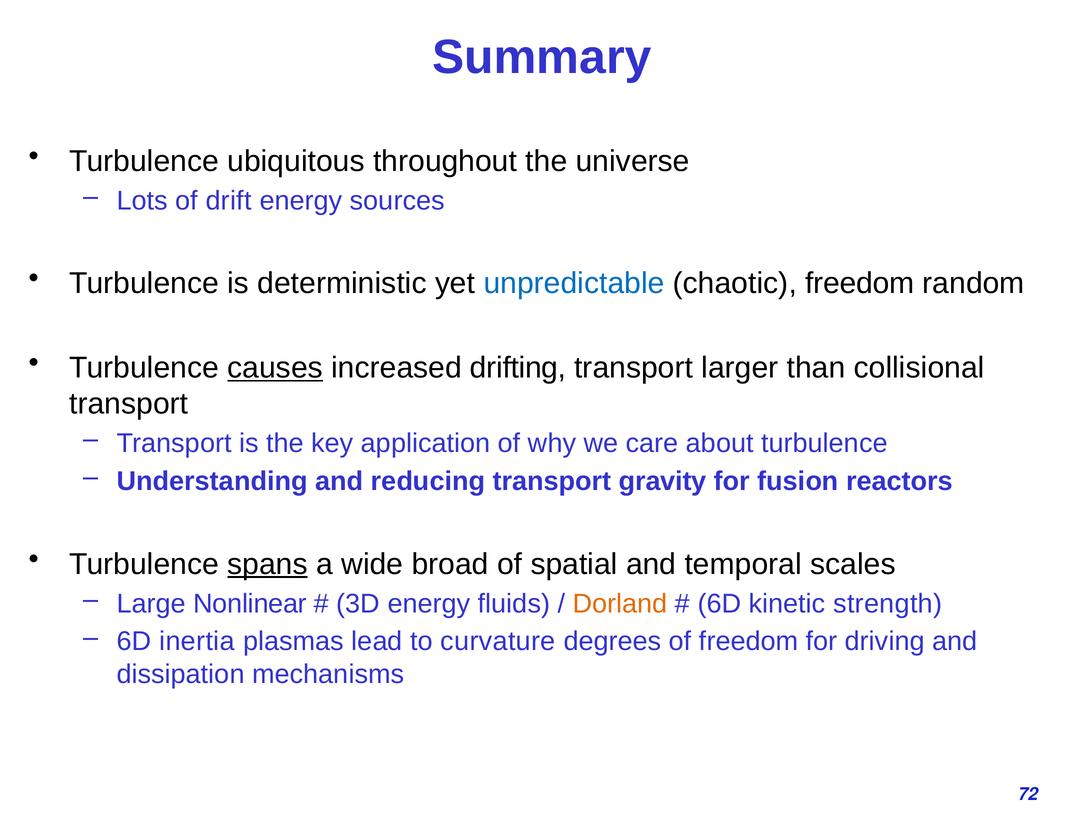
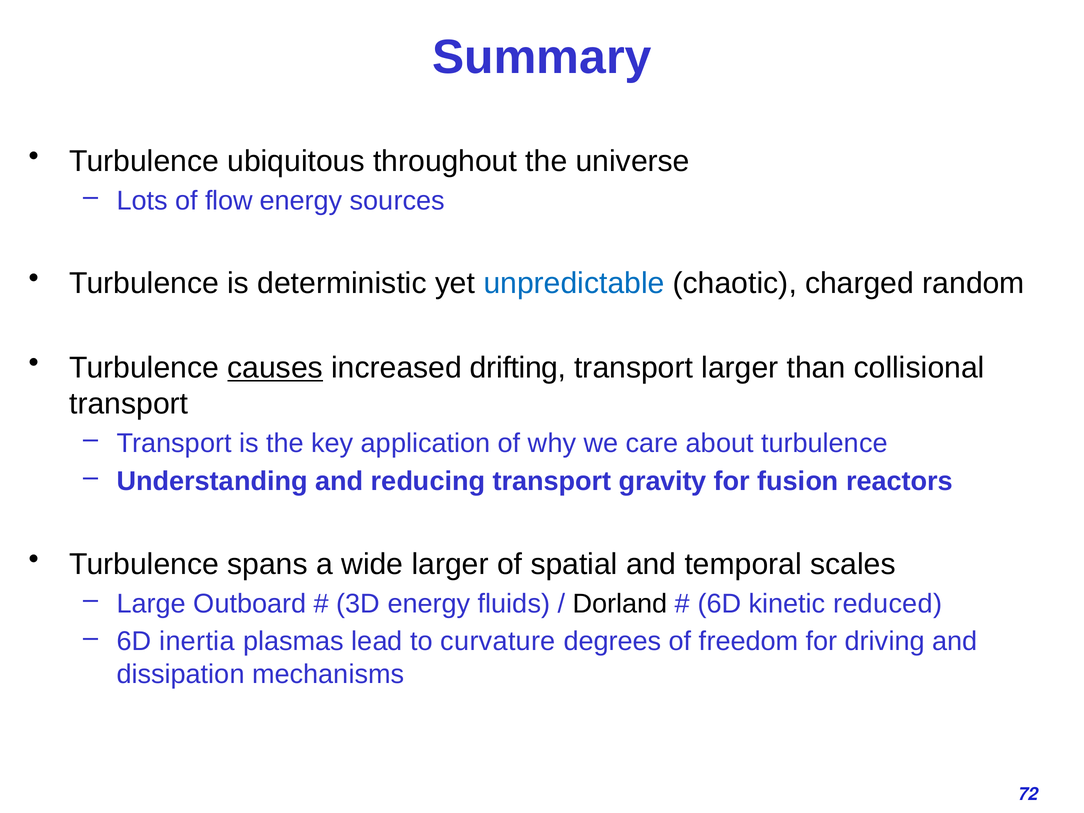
drift: drift -> flow (229, 201)
chaotic freedom: freedom -> charged (860, 283)
spans underline: present -> none (267, 564)
wide broad: broad -> larger (450, 564)
Nonlinear: Nonlinear -> Outboard (250, 604)
Dorland colour: orange -> black (620, 604)
strength: strength -> reduced (888, 604)
